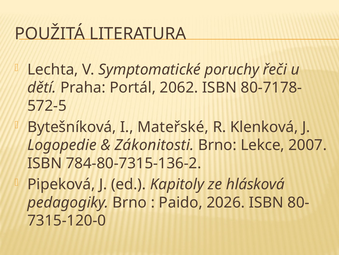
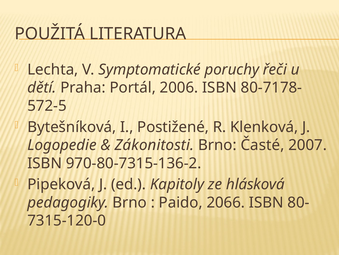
2062: 2062 -> 2006 (179, 87)
Mateřské: Mateřské -> Postižené (173, 127)
Lekce: Lekce -> Časté (262, 145)
784-80-7315-136-2: 784-80-7315-136-2 -> 970-80-7315-136-2 (134, 163)
2026: 2026 -> 2066 (226, 202)
